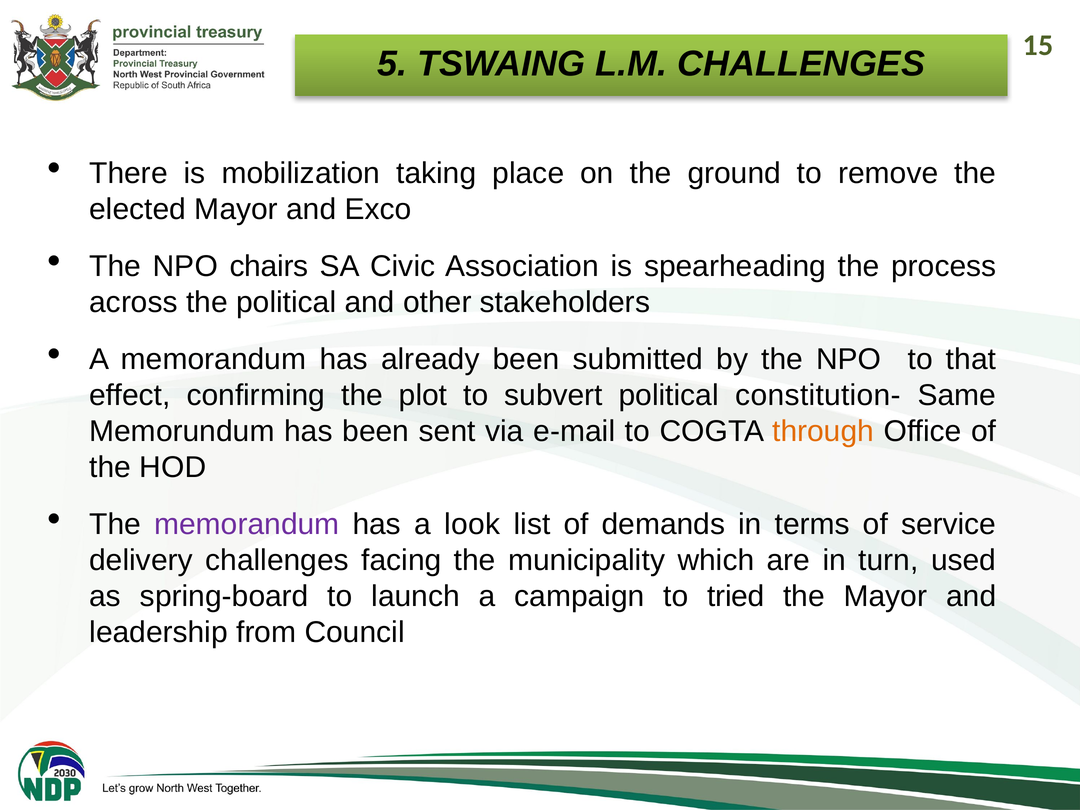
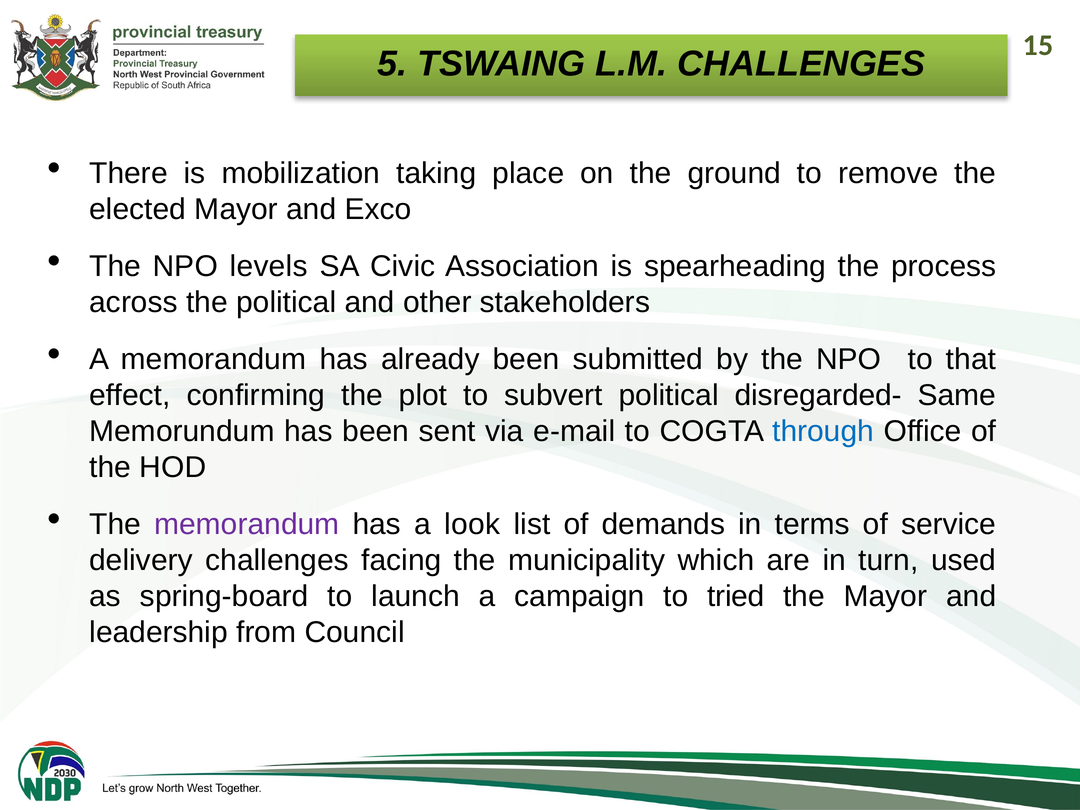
chairs: chairs -> levels (269, 266)
constitution-: constitution- -> disregarded- (818, 395)
through colour: orange -> blue (823, 431)
